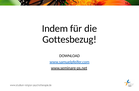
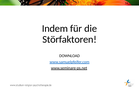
Gottesbezug: Gottesbezug -> Störfaktoren (70, 40)
